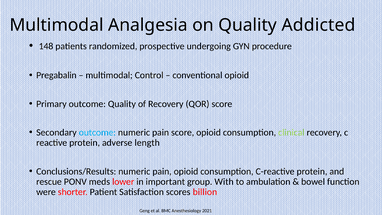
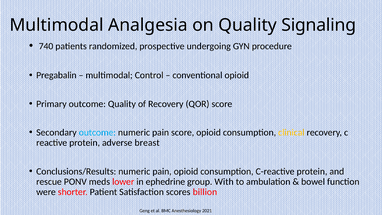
Addicted: Addicted -> Signaling (319, 25)
148: 148 -> 740 (46, 46)
clinical colour: light green -> yellow (291, 132)
length: length -> breast (147, 143)
important: important -> ephedrine (165, 182)
